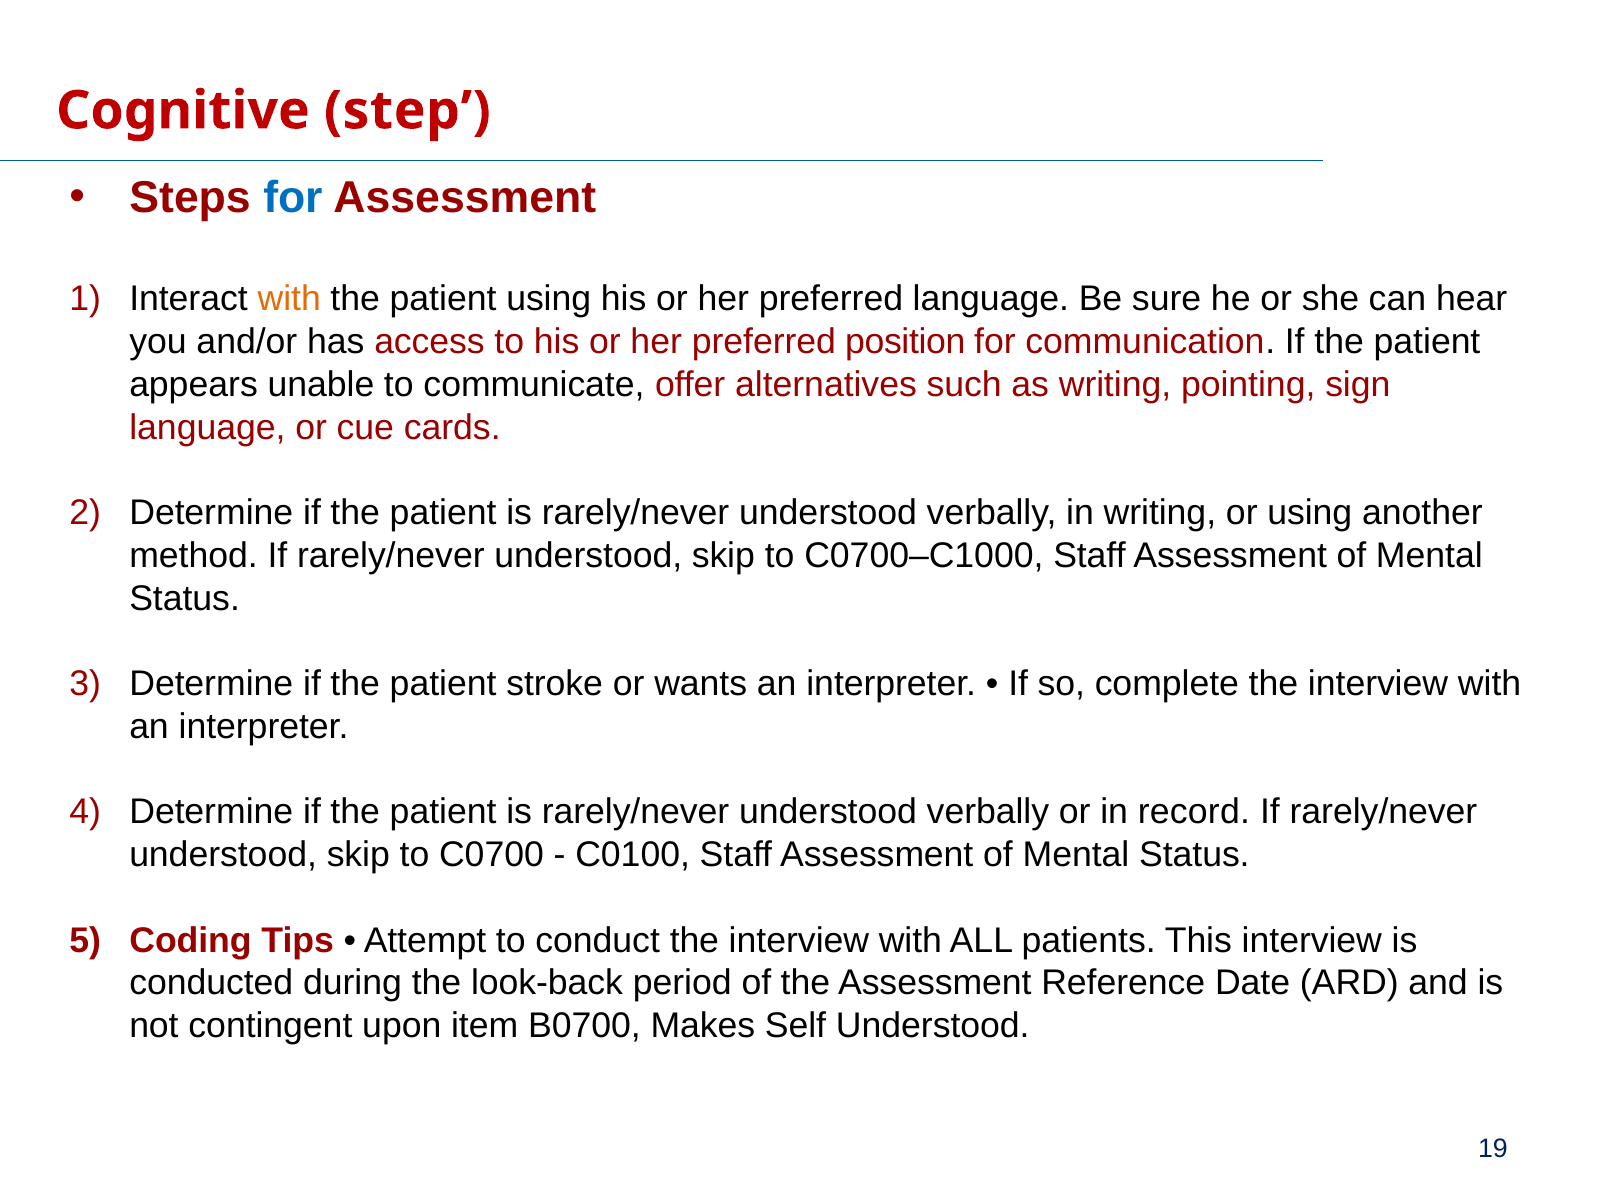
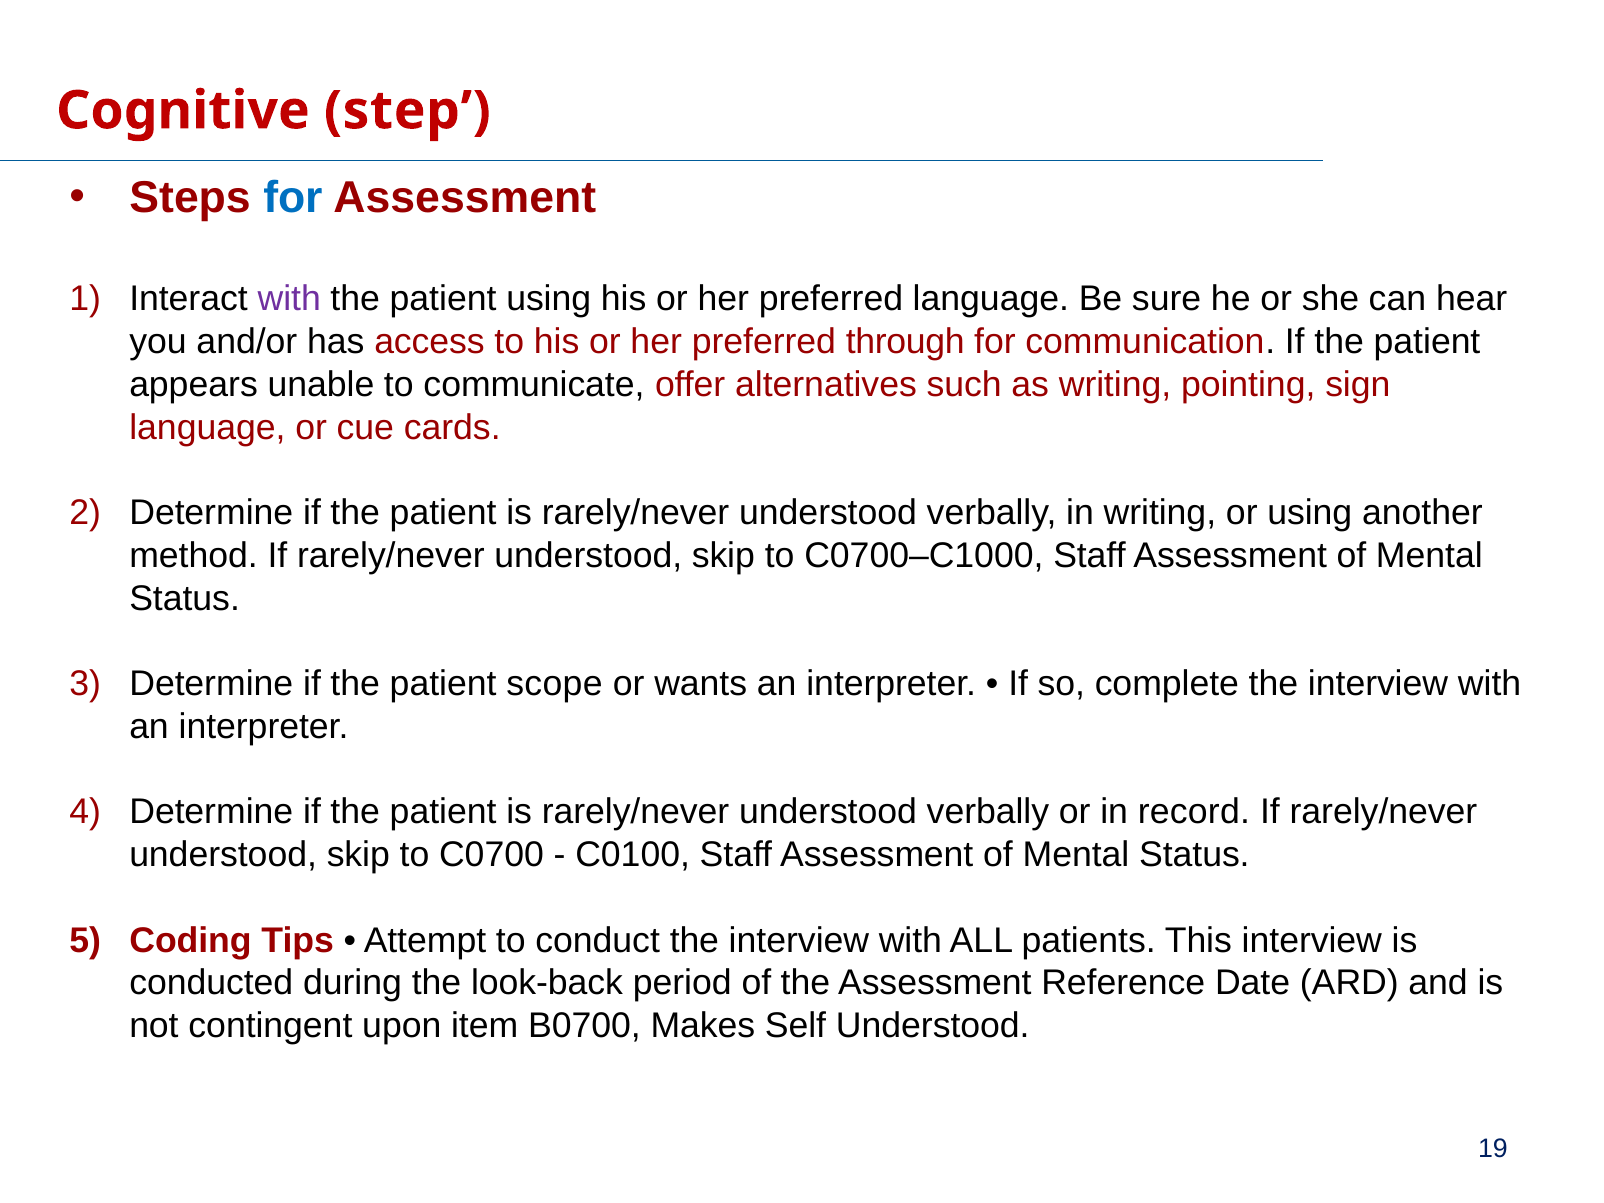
with colour: orange -> purple (289, 299)
position: position -> through (905, 342)
stroke: stroke -> scope (555, 684)
